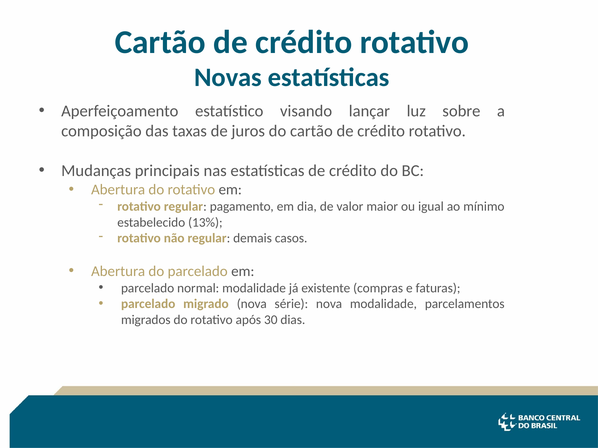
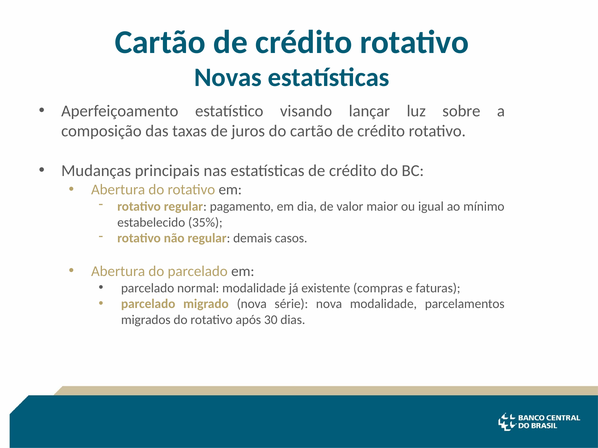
13%: 13% -> 35% (205, 223)
